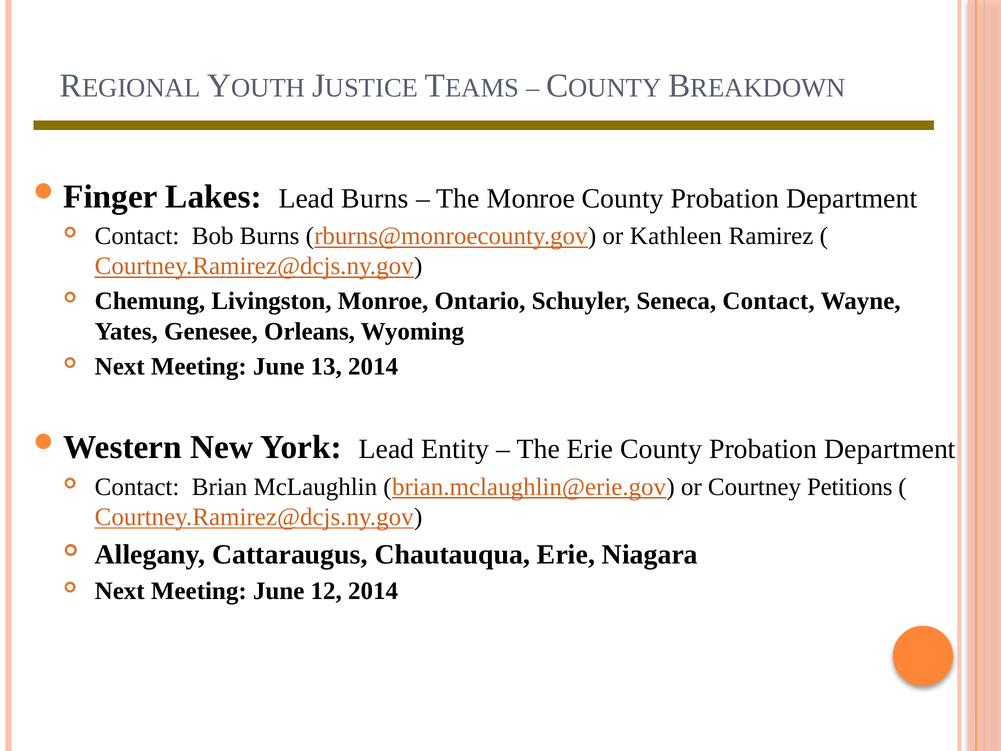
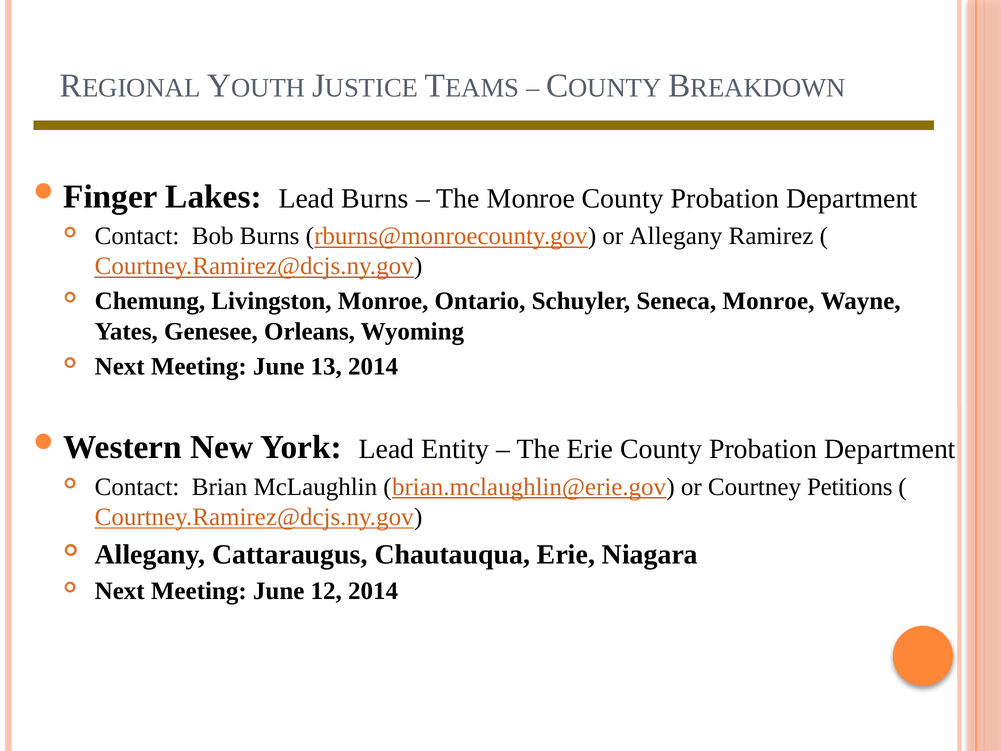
or Kathleen: Kathleen -> Allegany (676, 236)
Seneca Contact: Contact -> Monroe (769, 301)
